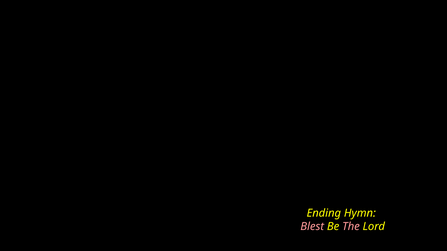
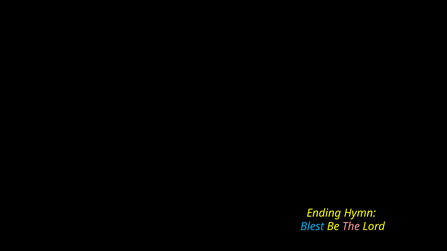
Blest colour: pink -> light blue (312, 227)
